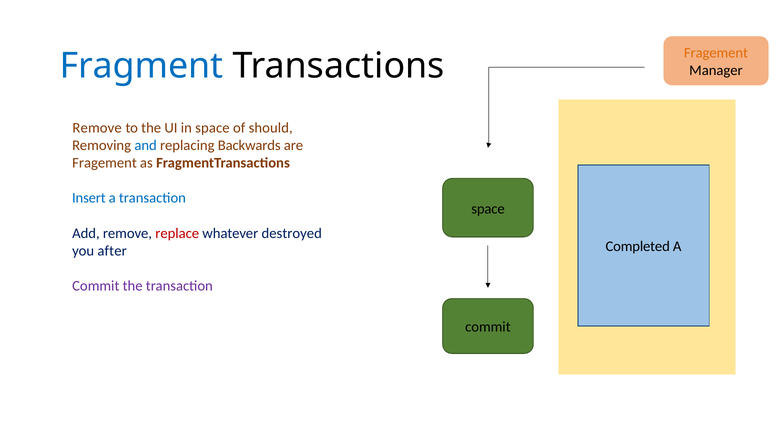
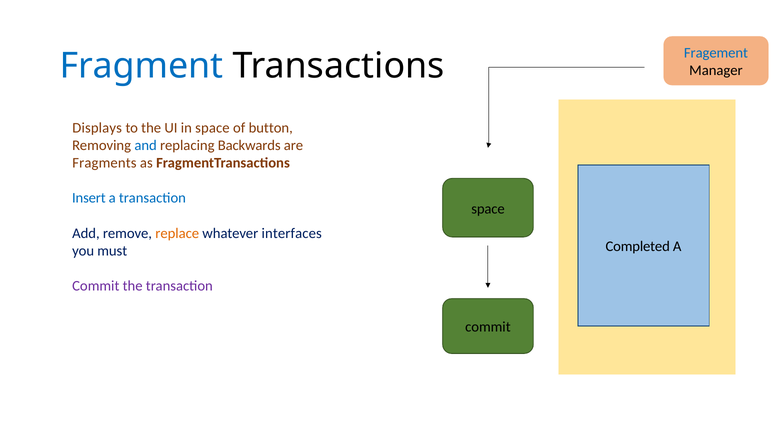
Fragement colour: orange -> blue (716, 53)
Remove: Remove -> Displays (97, 128)
should: should -> button (271, 128)
Fragement: Fragement -> Fragments (104, 163)
replace colour: red -> orange (177, 233)
destroyed: destroyed -> interfaces (292, 233)
after: after -> must (112, 251)
